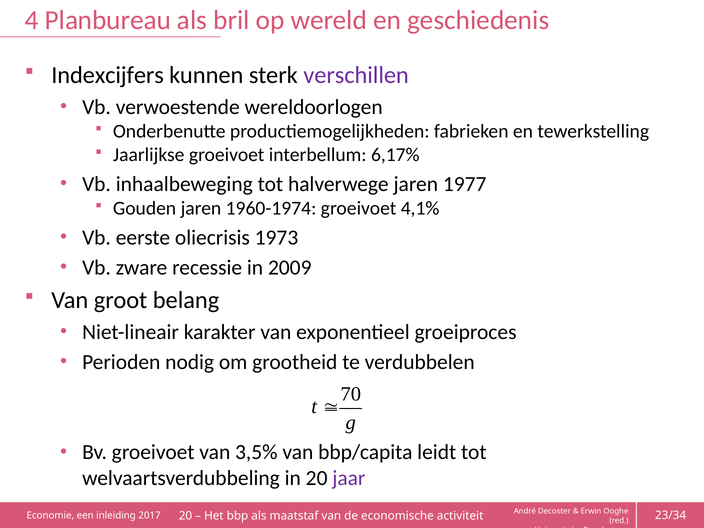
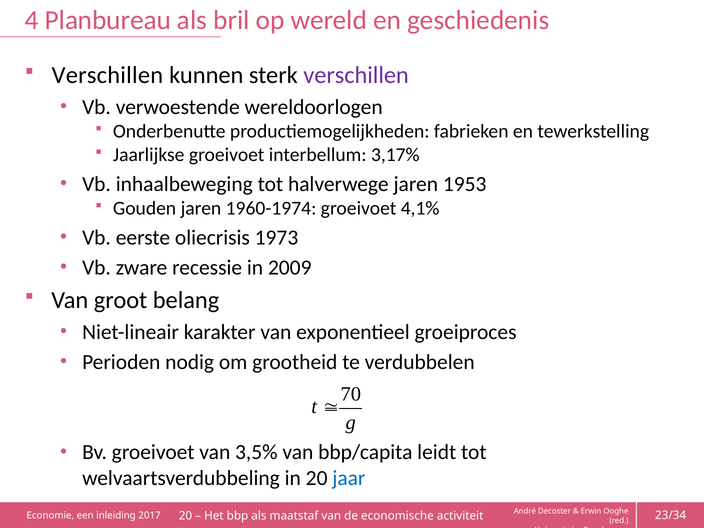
Indexcijfers: Indexcijfers -> Verschillen (107, 75)
6,17%: 6,17% -> 3,17% (395, 155)
1977: 1977 -> 1953 (465, 184)
jaar colour: purple -> blue (349, 478)
